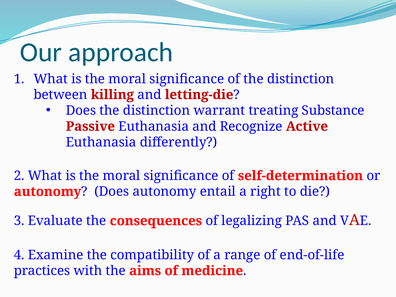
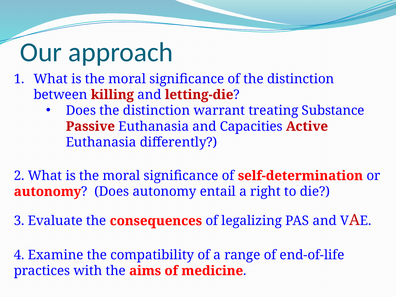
Recognize: Recognize -> Capacities (251, 126)
